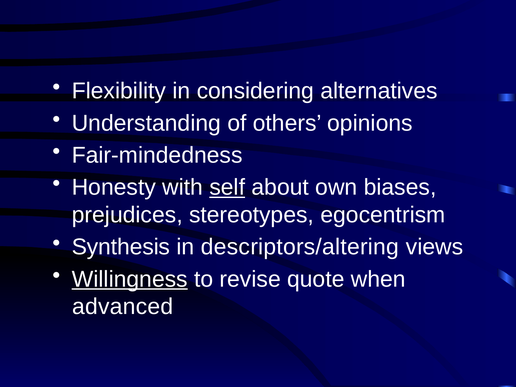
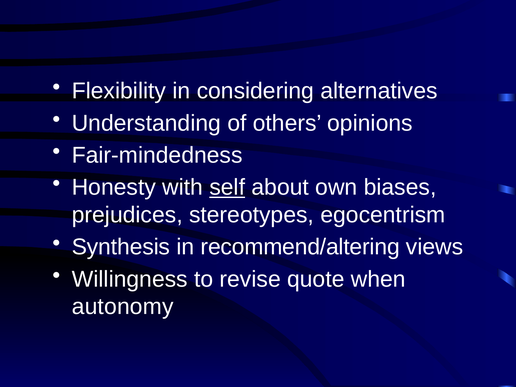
descriptors/altering: descriptors/altering -> recommend/altering (300, 247)
Willingness underline: present -> none (130, 279)
advanced: advanced -> autonomy (123, 307)
